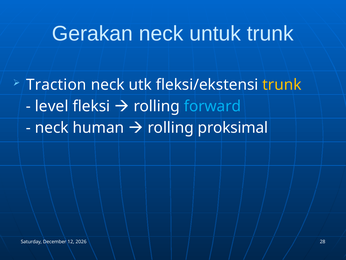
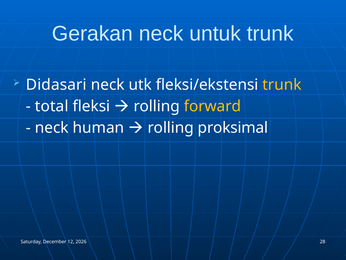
Traction: Traction -> Didasari (56, 85)
level: level -> total (52, 106)
forward colour: light blue -> yellow (212, 106)
